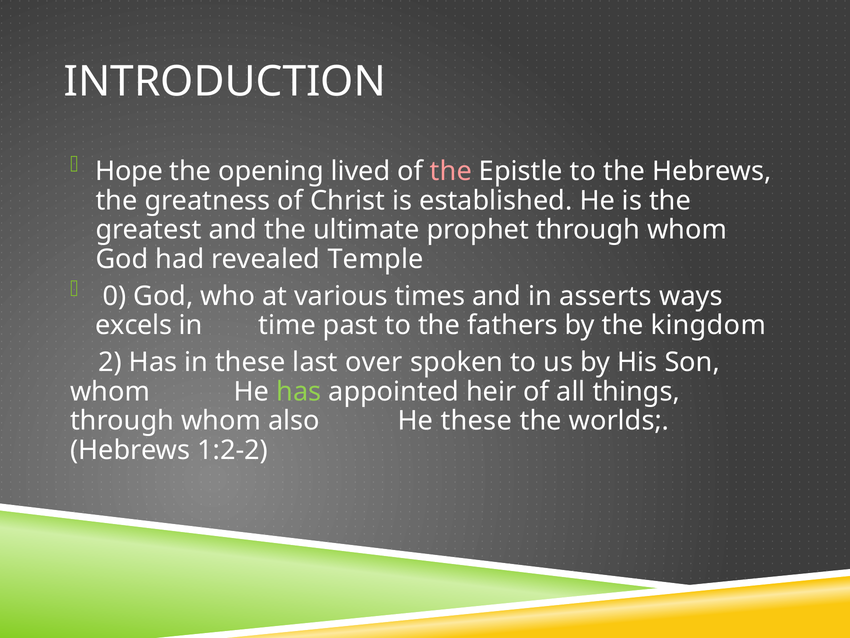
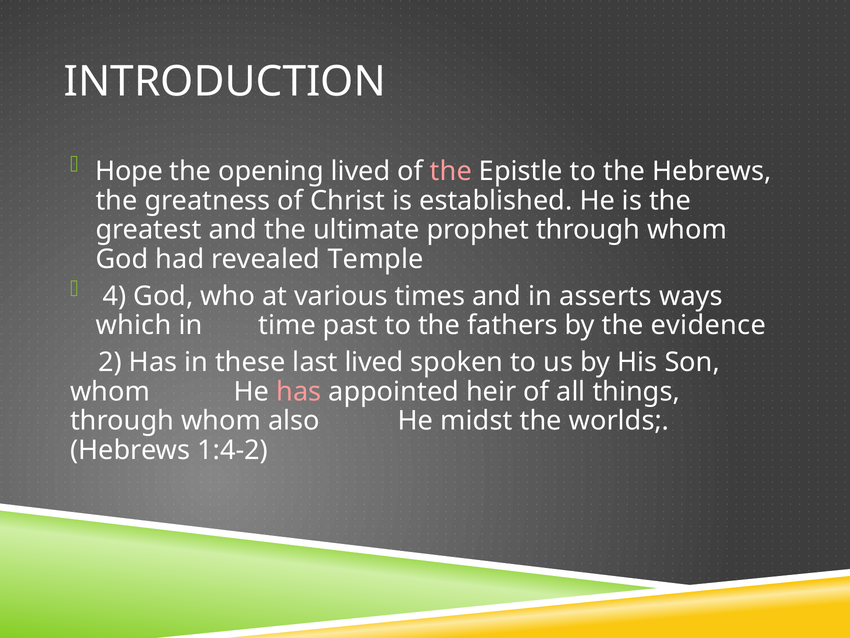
0: 0 -> 4 (114, 296)
excels: excels -> which (133, 325)
kingdom: kingdom -> evidence (708, 325)
last over: over -> lived (374, 362)
has colour: light green -> pink (299, 391)
He these: these -> midst (476, 421)
1:2-2: 1:2-2 -> 1:4-2 (233, 450)
